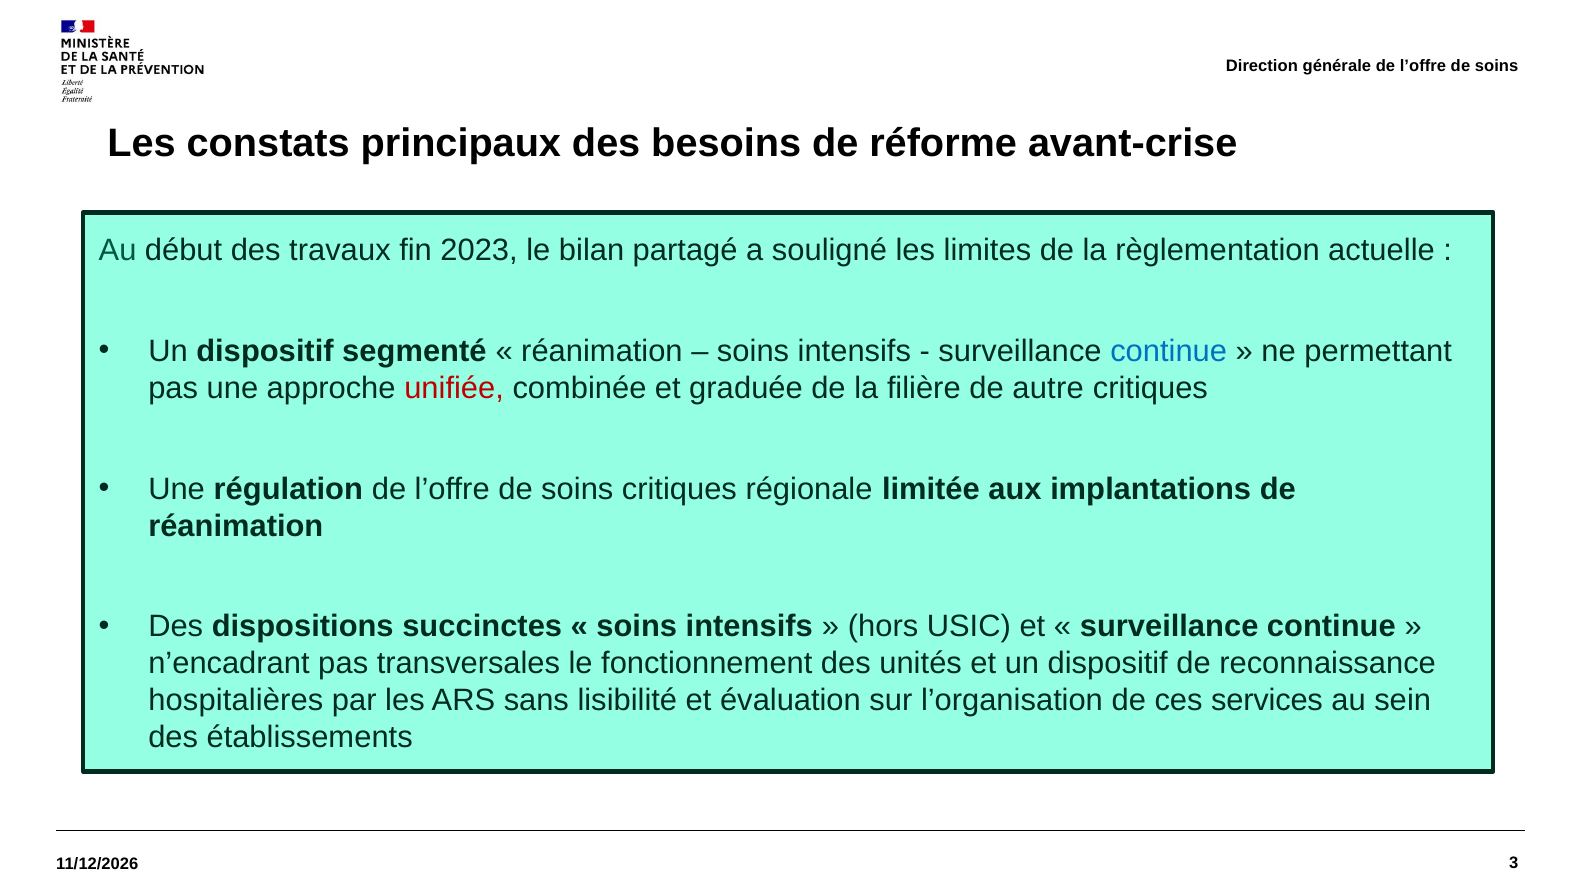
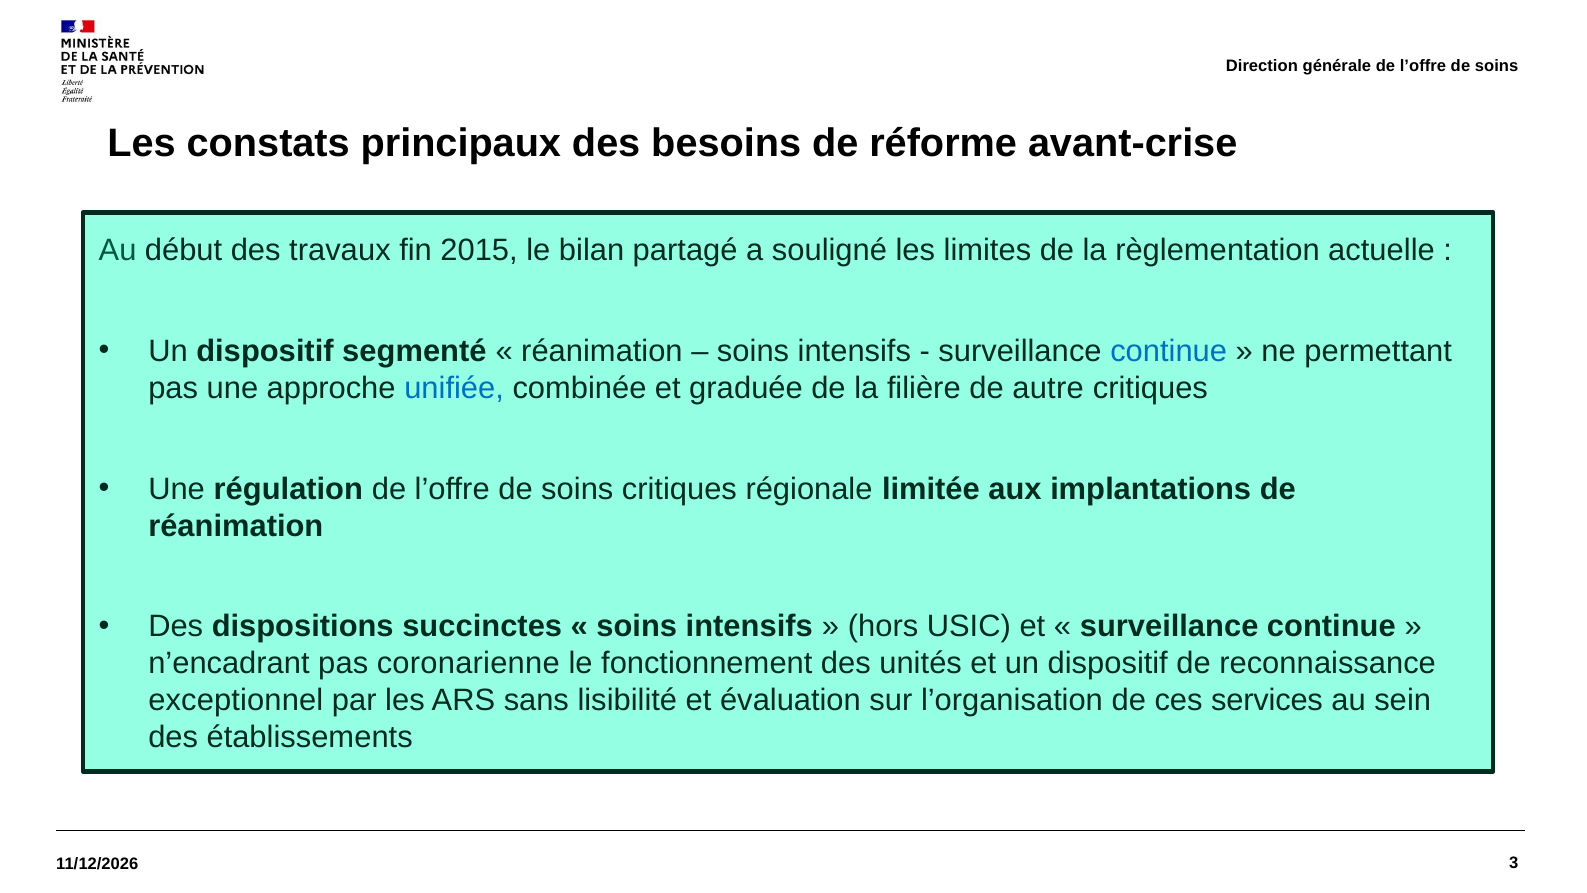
2023: 2023 -> 2015 (479, 250)
unifiée colour: red -> blue (454, 388)
transversales: transversales -> coronarienne (468, 663)
hospitalières: hospitalières -> exceptionnel (236, 700)
